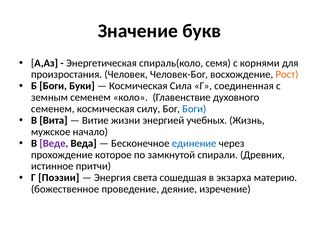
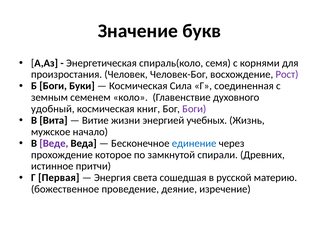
Рост colour: orange -> purple (287, 75)
семенем: семенем -> удобный (53, 109)
силу: силу -> книг (149, 109)
Боги colour: blue -> purple (194, 109)
Поэзии: Поэзии -> Первая (59, 178)
экзарха: экзарха -> русской (234, 178)
